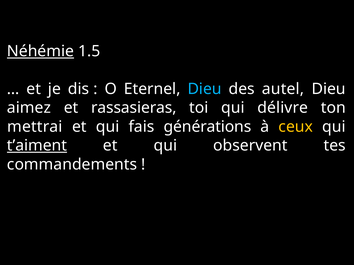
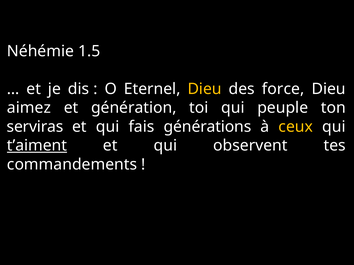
Néhémie underline: present -> none (40, 51)
Dieu colour: light blue -> yellow (205, 89)
autel: autel -> force (283, 89)
rassasieras: rassasieras -> génération (134, 108)
délivre: délivre -> peuple (283, 108)
mettrai: mettrai -> serviras (35, 127)
